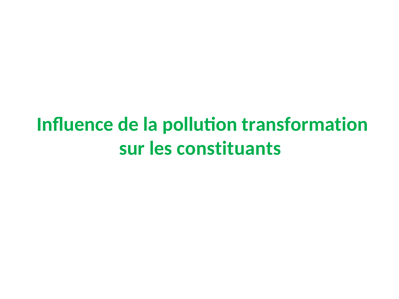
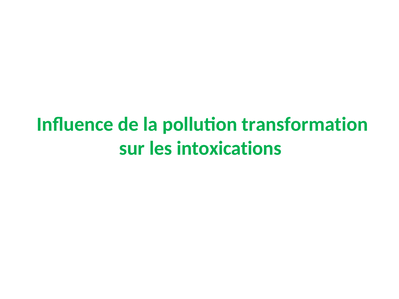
constituants: constituants -> intoxications (229, 148)
